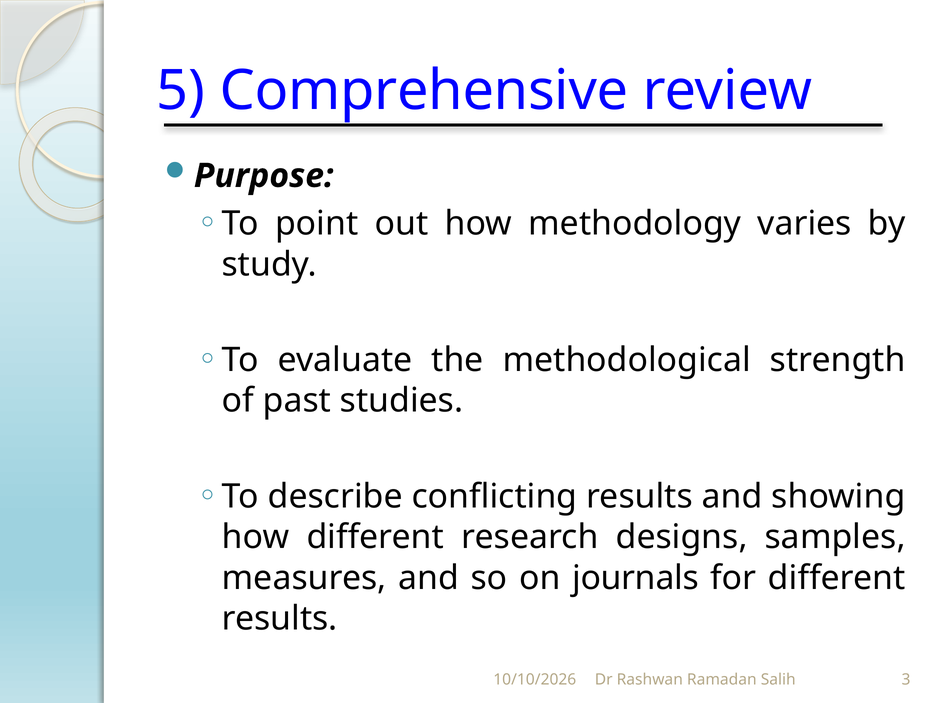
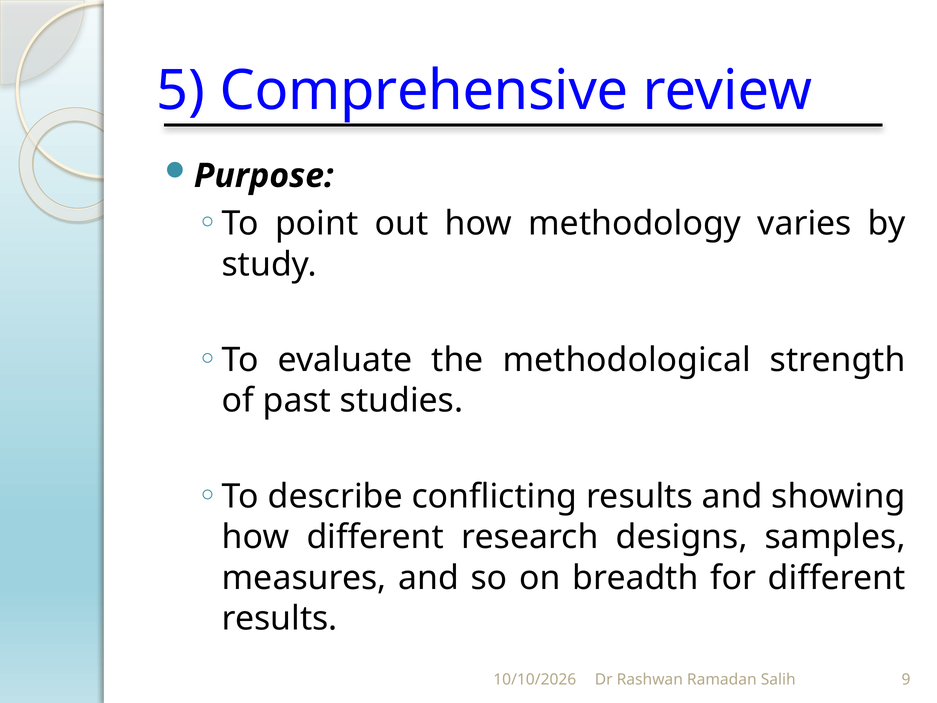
journals: journals -> breadth (635, 578)
3: 3 -> 9 (906, 679)
